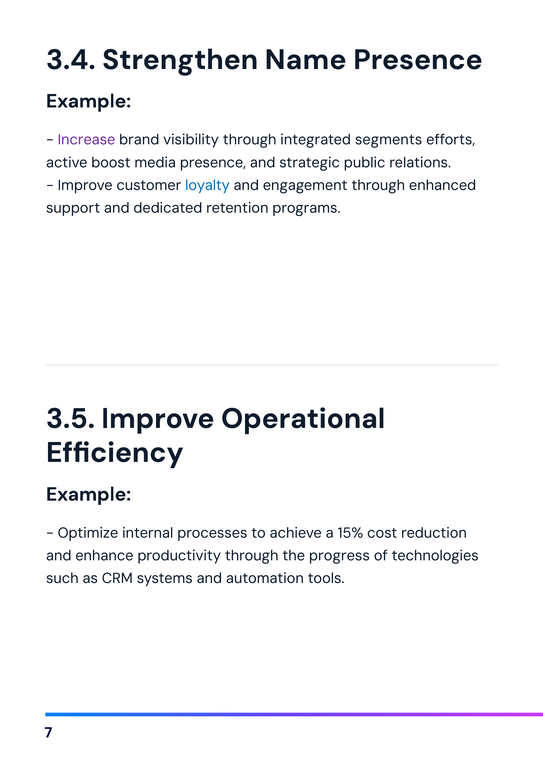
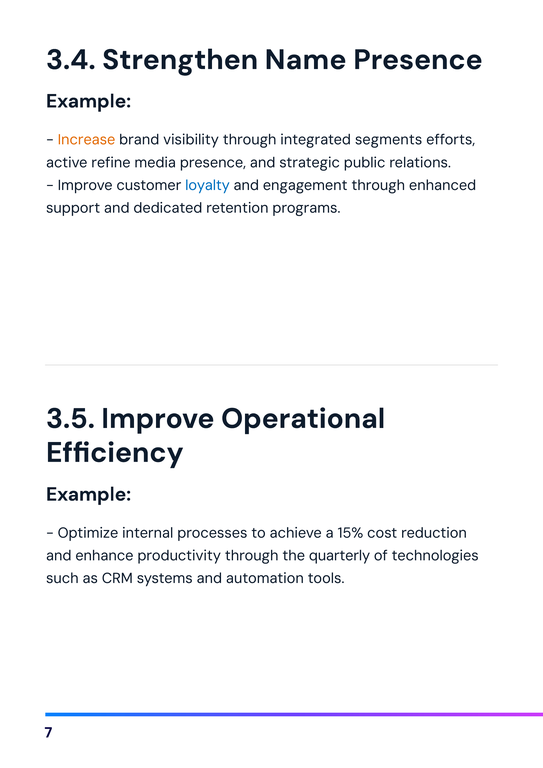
Increase colour: purple -> orange (87, 140)
boost: boost -> refine (111, 163)
progress: progress -> quarterly (340, 556)
